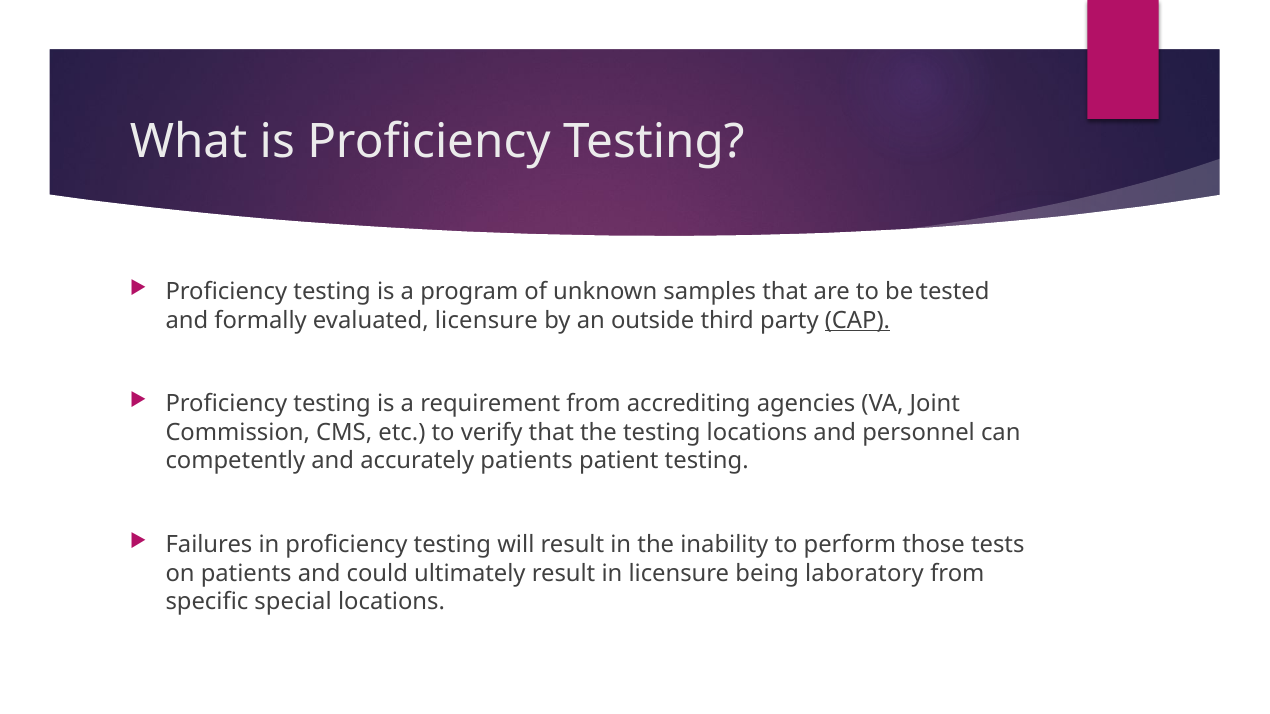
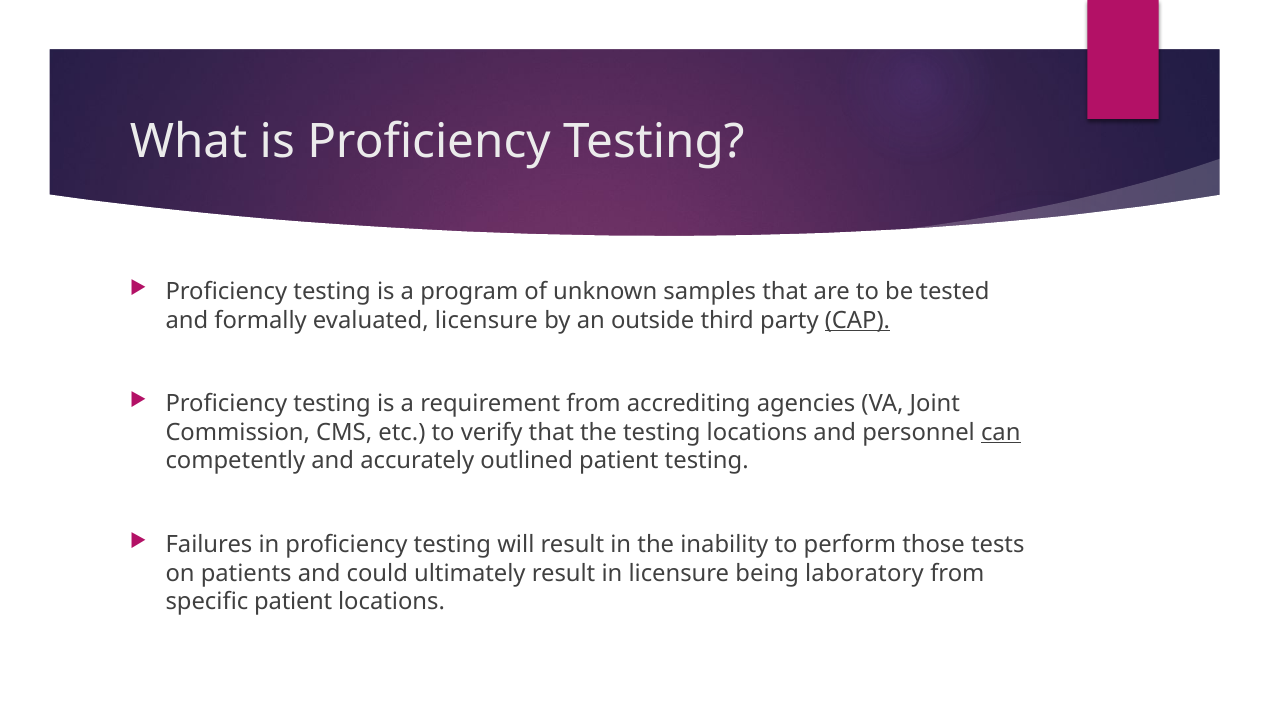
can underline: none -> present (1001, 433)
accurately patients: patients -> outlined (527, 461)
specific special: special -> patient (293, 602)
